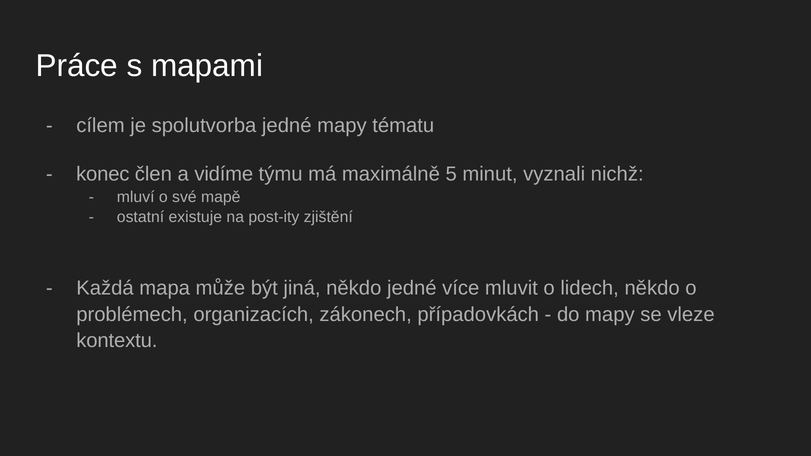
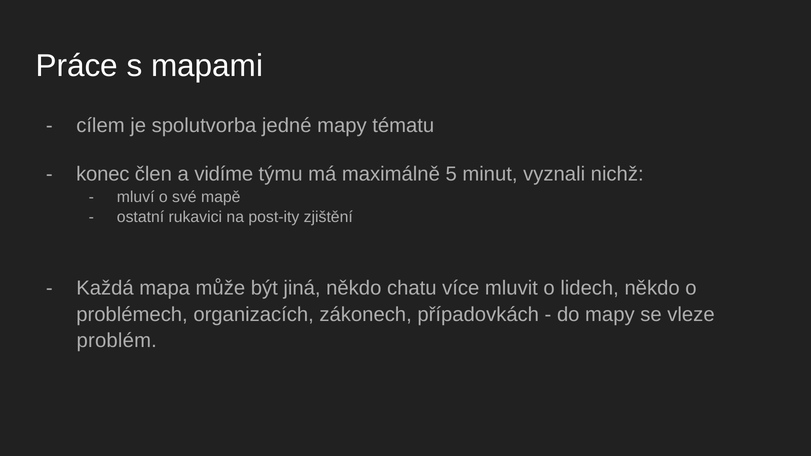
existuje: existuje -> rukavici (195, 217)
někdo jedné: jedné -> chatu (412, 288)
kontextu: kontextu -> problém (117, 341)
